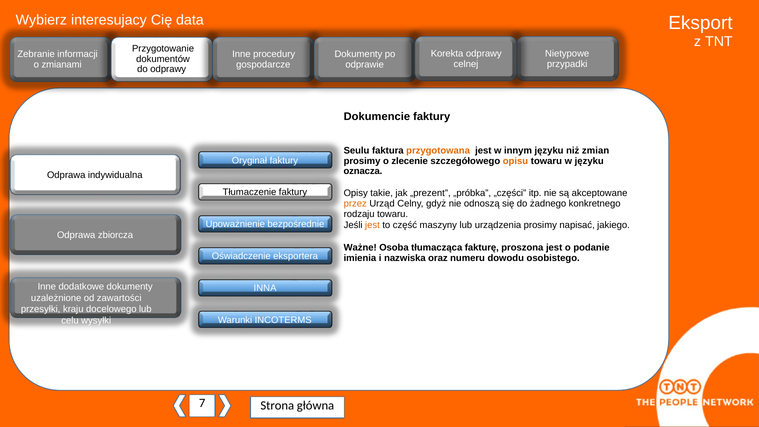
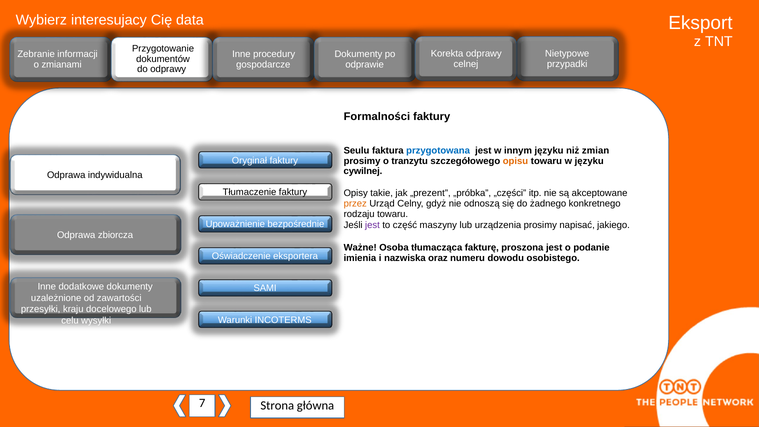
Dokumencie: Dokumencie -> Formalności (377, 117)
przygotowana colour: orange -> blue (438, 150)
zlecenie: zlecenie -> tranzytu (410, 161)
oznacza: oznacza -> cywilnej (363, 171)
jest colour: orange -> purple (372, 225)
INNA: INNA -> SAMI (265, 288)
